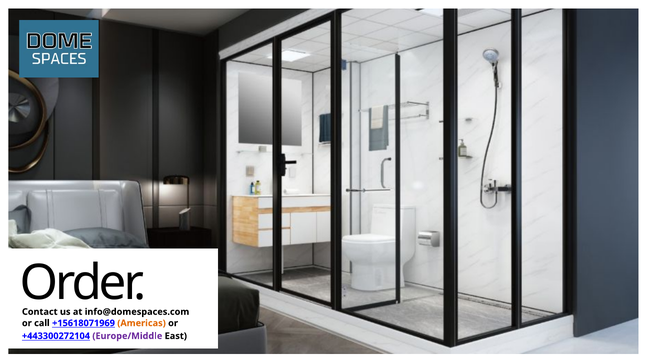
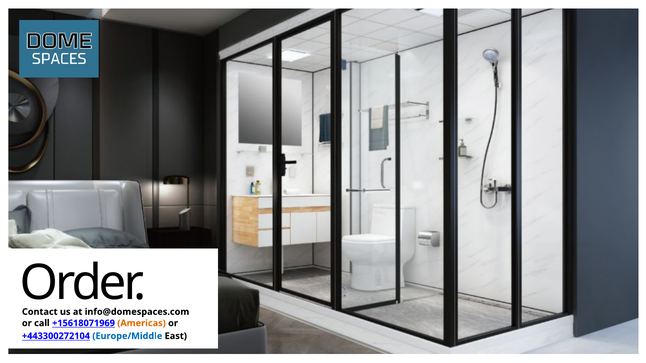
Europe/Middle colour: purple -> blue (127, 336)
